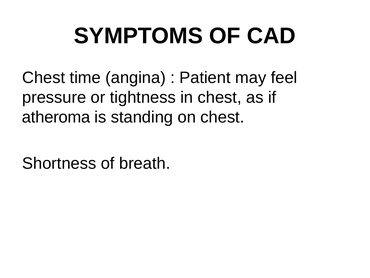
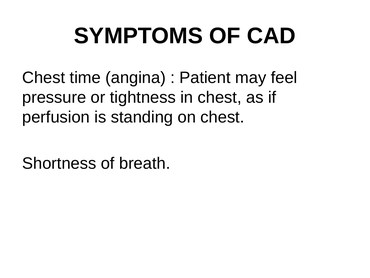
atheroma: atheroma -> perfusion (56, 117)
